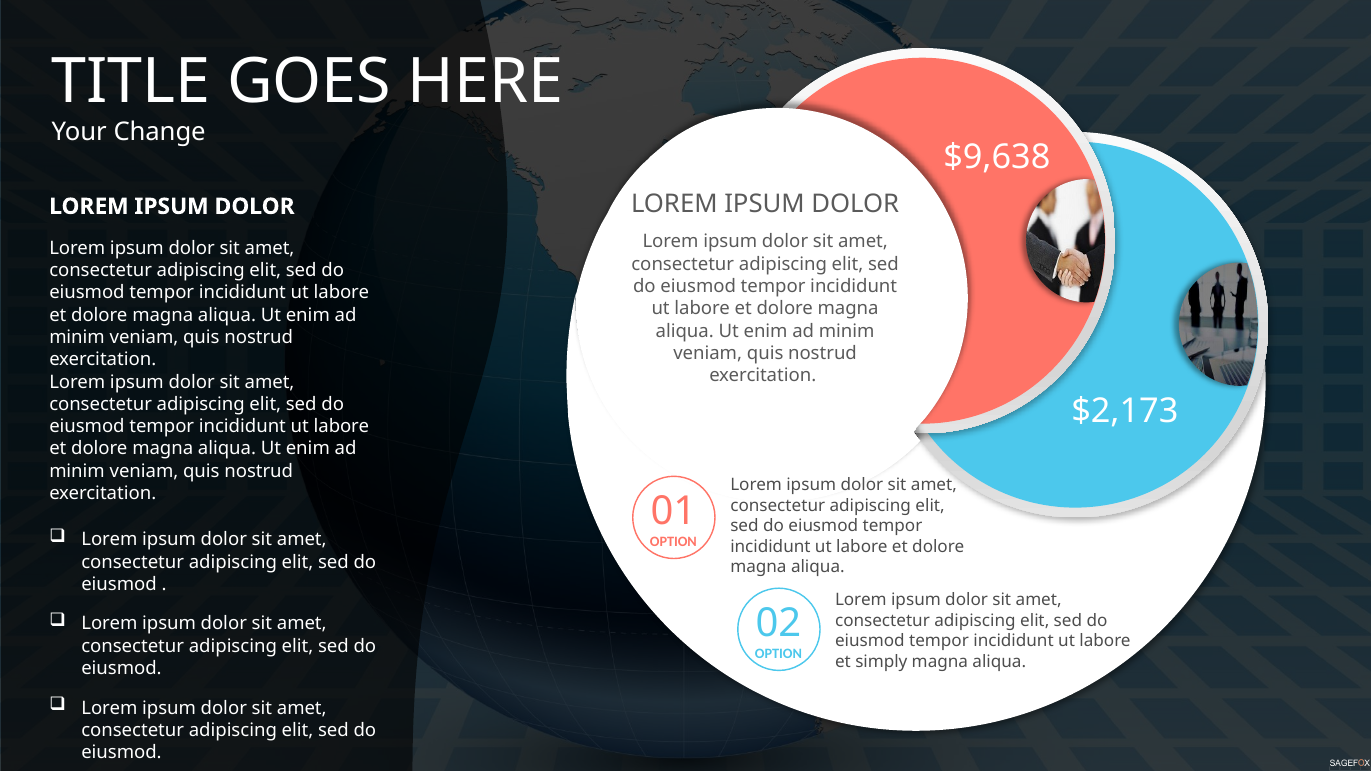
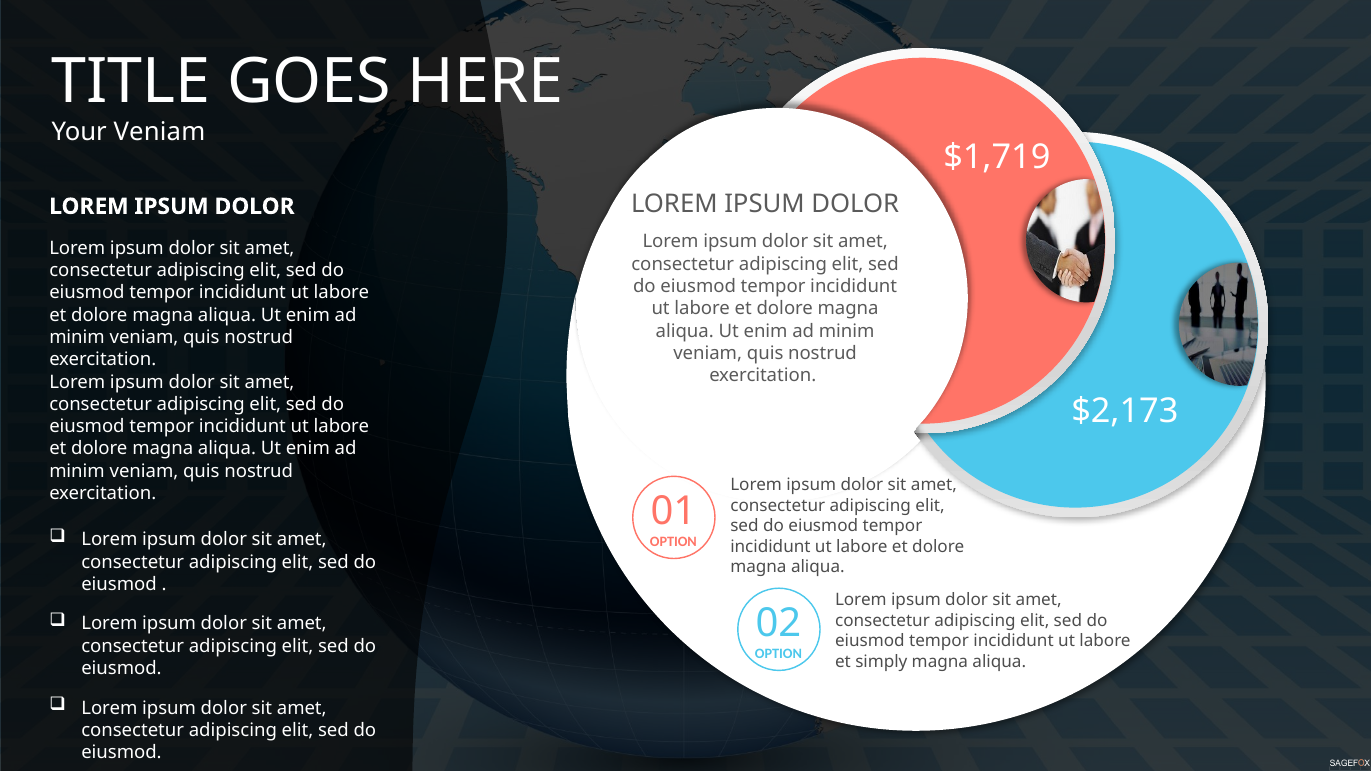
Your Change: Change -> Veniam (159, 132)
$9,638: $9,638 -> $1,719 (997, 157)
